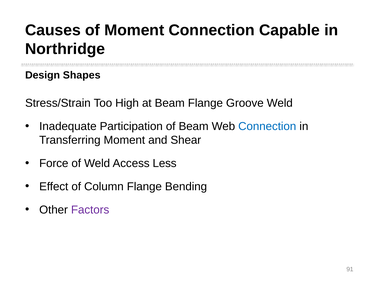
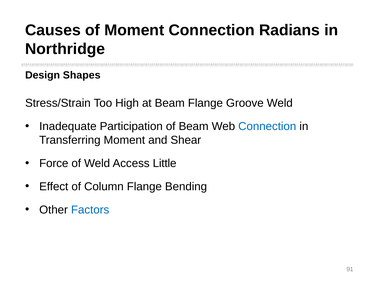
Capable: Capable -> Radians (289, 30)
Less: Less -> Little (165, 163)
Factors colour: purple -> blue (90, 210)
